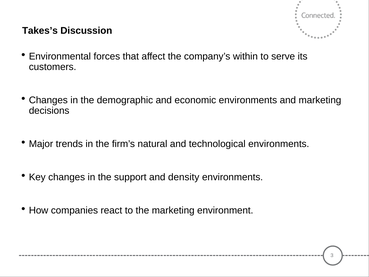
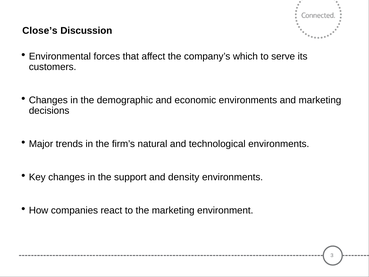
Takes’s: Takes’s -> Close’s (40, 31)
within: within -> which (245, 56)
